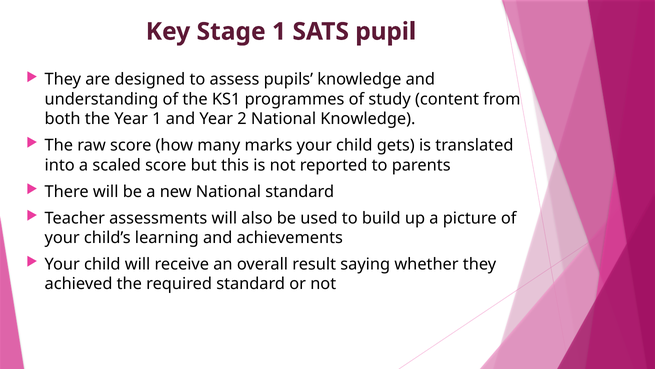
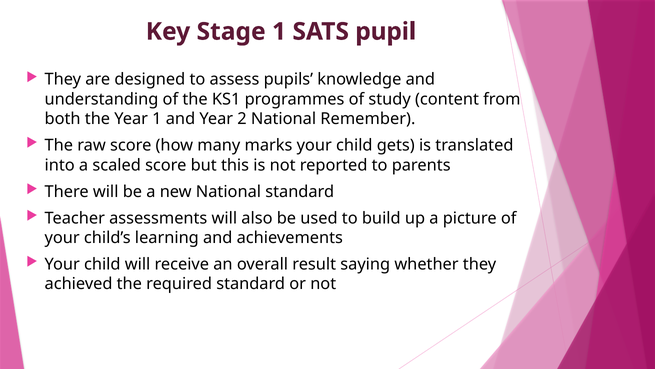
National Knowledge: Knowledge -> Remember (368, 119)
